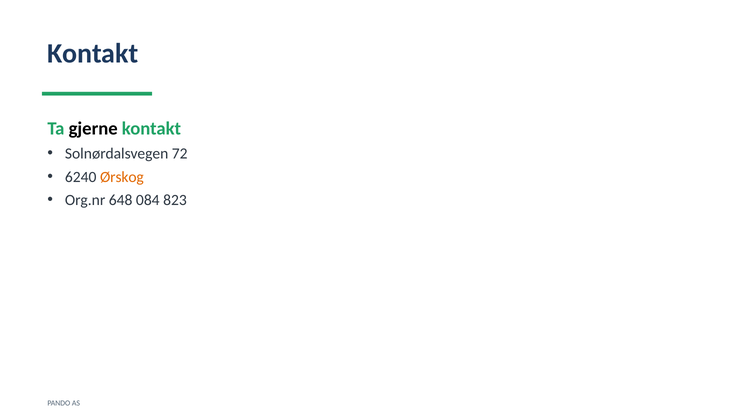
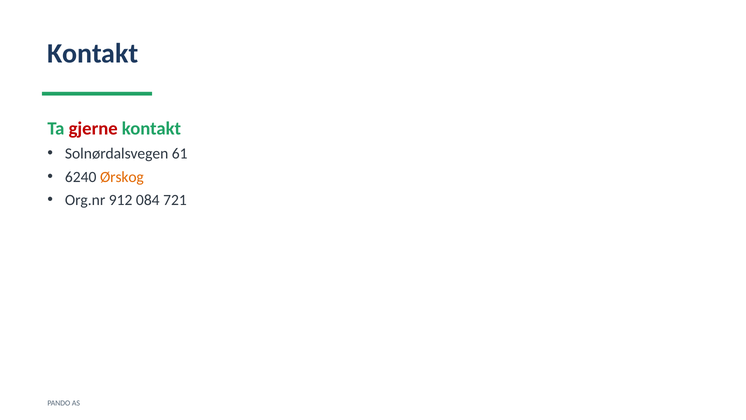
gjerne colour: black -> red (93, 128)
72: 72 -> 61 (180, 153)
648: 648 -> 912 (121, 200)
823: 823 -> 721 (175, 200)
